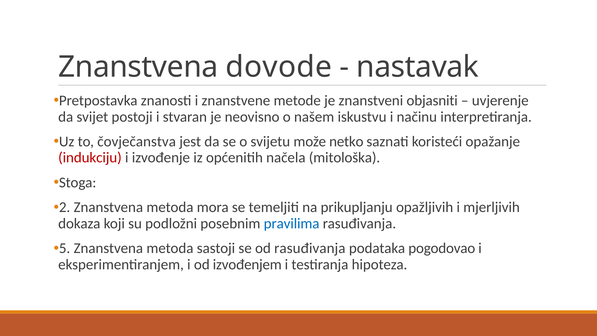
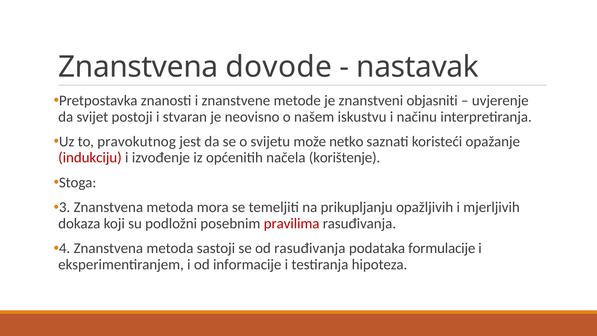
čovječanstva: čovječanstva -> pravokutnog (137, 142)
mitološka: mitološka -> korištenje (345, 158)
2: 2 -> 3 (65, 207)
pravilima colour: blue -> red (292, 223)
5: 5 -> 4 (65, 248)
pogodovao: pogodovao -> formulacije (442, 248)
izvođenjem: izvođenjem -> informacije (247, 264)
